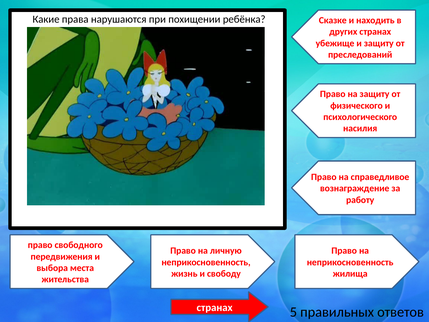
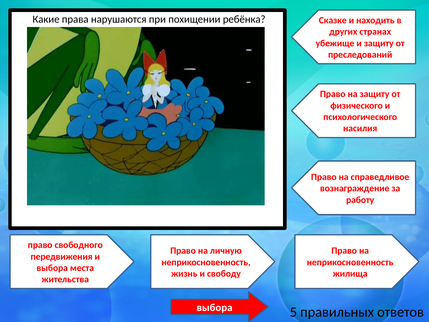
странах: странах -> выбора (215, 307)
